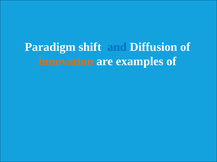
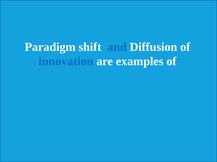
innovation colour: orange -> blue (66, 62)
